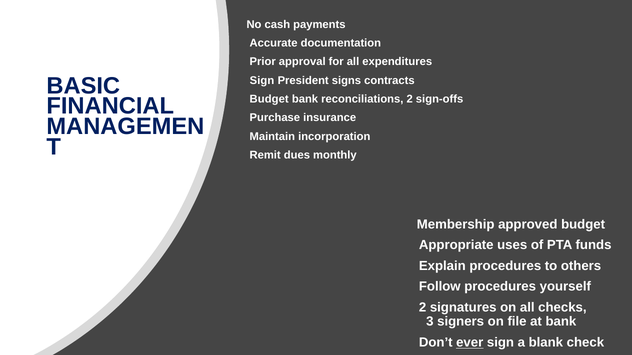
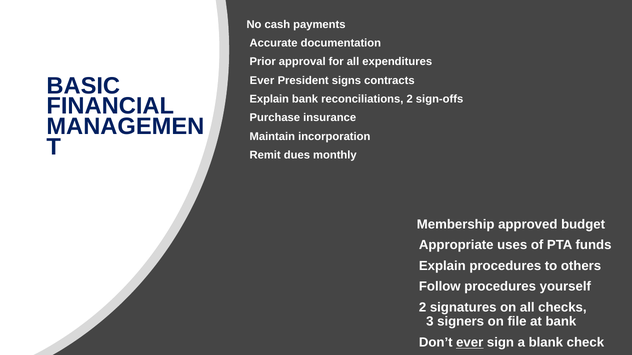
Sign: Sign -> Ever (262, 81)
Budget: Budget -> Explain (269, 99)
